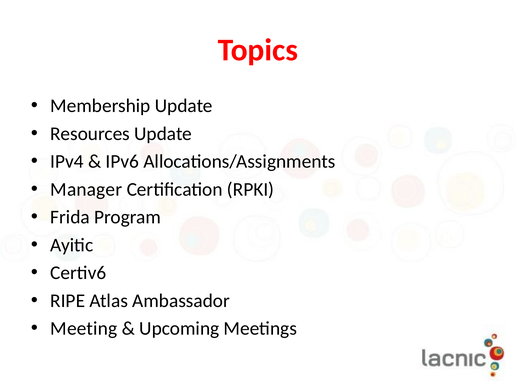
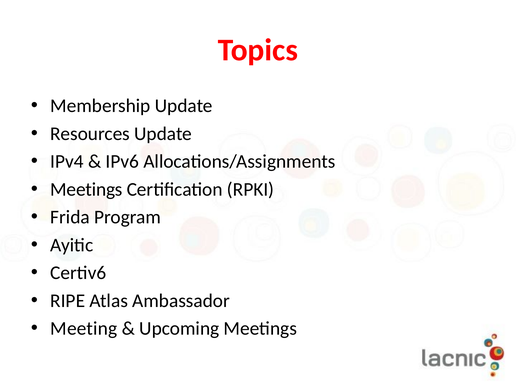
Manager: Manager -> Meetings (86, 189)
